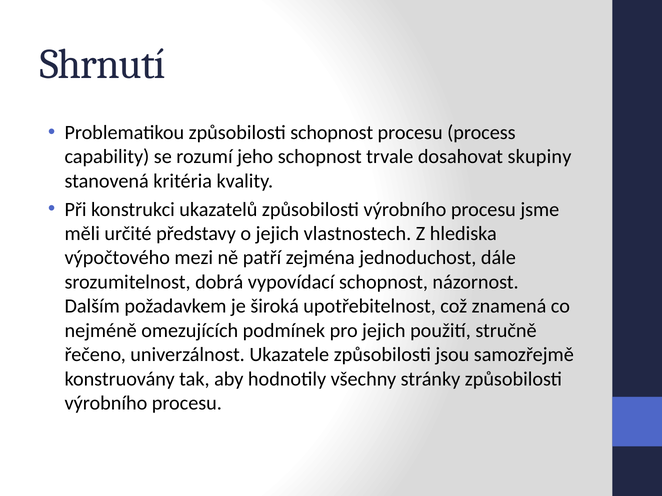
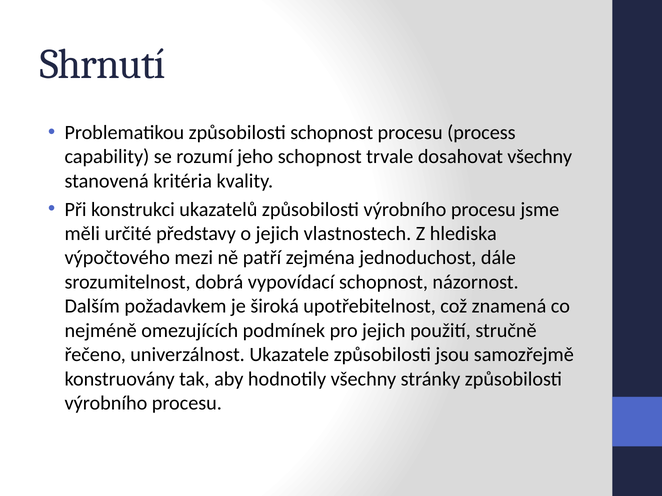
dosahovat skupiny: skupiny -> všechny (540, 157)
